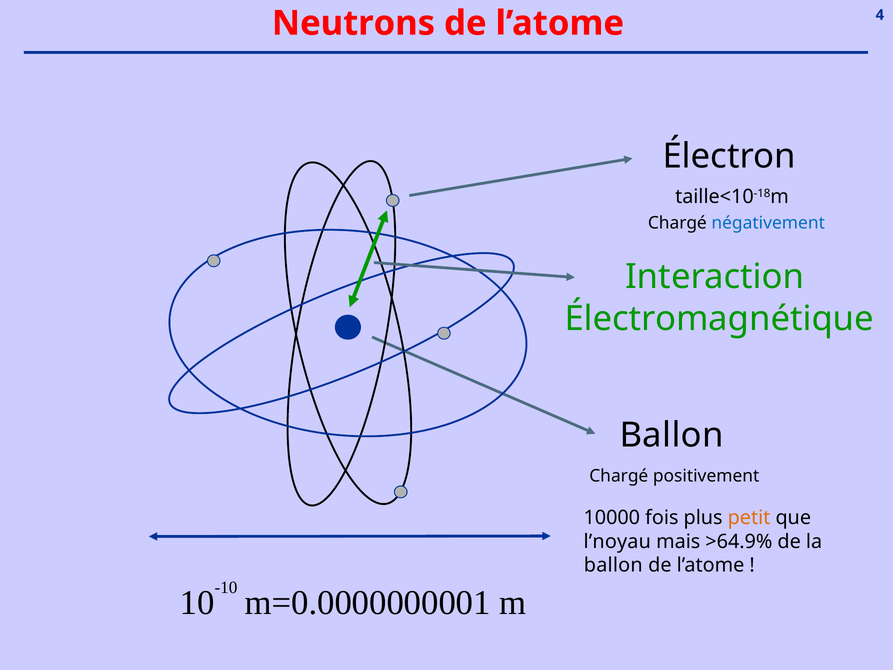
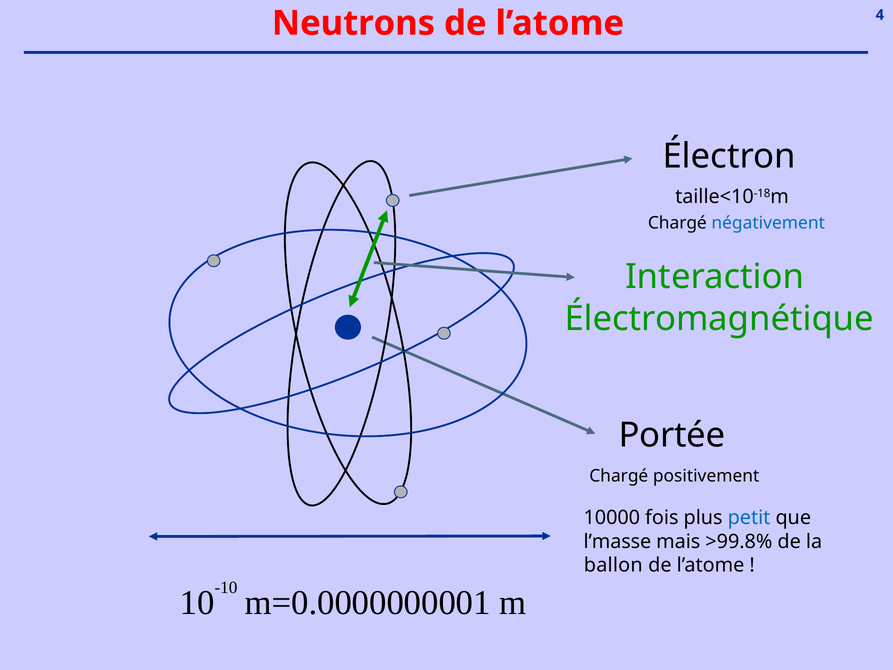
Ballon: Ballon -> Portée (672, 435)
petit colour: orange -> blue (749, 517)
l’noyau: l’noyau -> l’masse (617, 541)
>64.9%: >64.9% -> >99.8% (739, 541)
